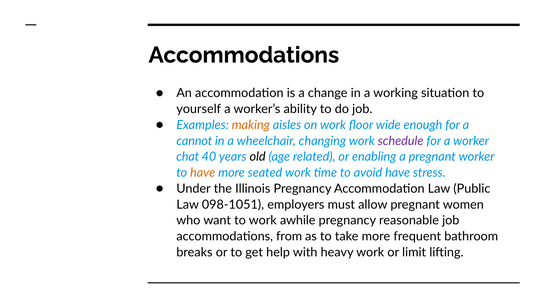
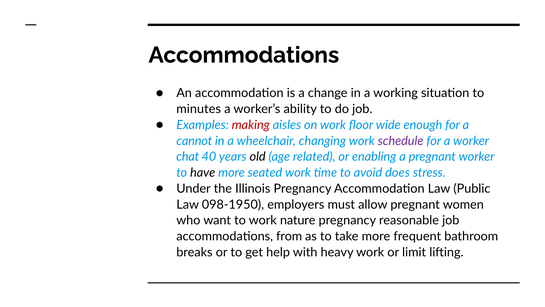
yourself: yourself -> minutes (199, 109)
making colour: orange -> red (251, 125)
have colour: orange -> black (203, 172)
avoid have: have -> does (398, 172)
098-1051: 098-1051 -> 098-1950 (233, 204)
awhile: awhile -> nature (298, 220)
